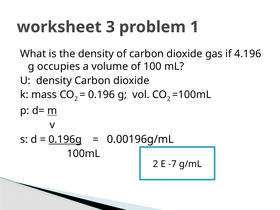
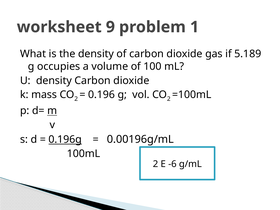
3: 3 -> 9 (110, 27)
4.196: 4.196 -> 5.189 (248, 54)
-7: -7 -> -6 (172, 164)
